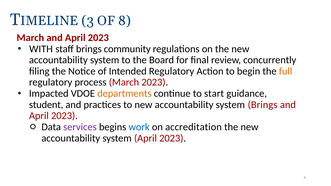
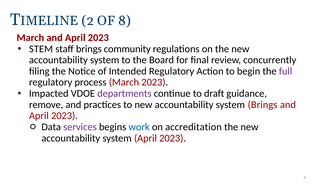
3: 3 -> 2 (88, 21)
WITH: WITH -> STEM (41, 49)
full colour: orange -> purple (286, 71)
departments colour: orange -> purple (124, 94)
start: start -> draft (214, 94)
student: student -> remove (46, 105)
